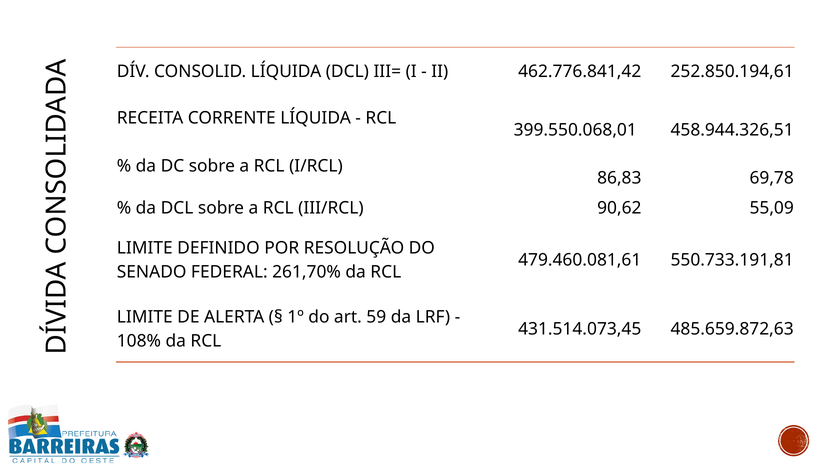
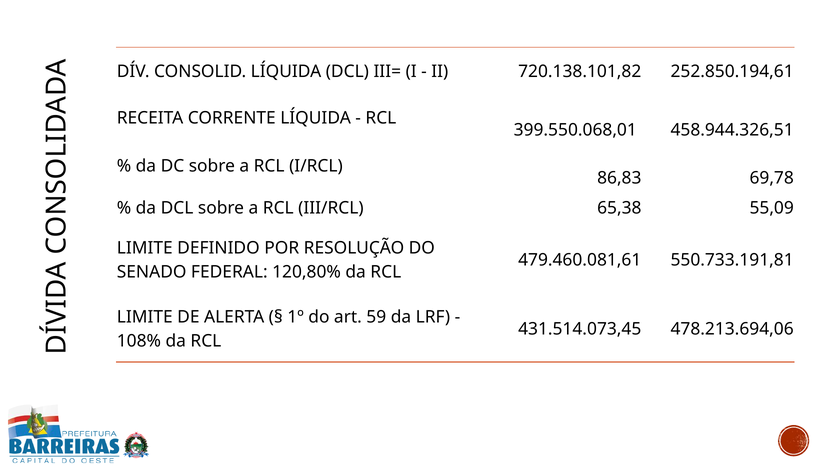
462.776.841,42: 462.776.841,42 -> 720.138.101,82 (580, 71)
90,62: 90,62 -> 65,38 (619, 208)
261,70%: 261,70% -> 120,80% (307, 272)
485.659.872,63: 485.659.872,63 -> 478.213.694,06 (732, 329)
